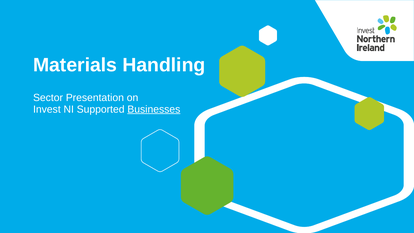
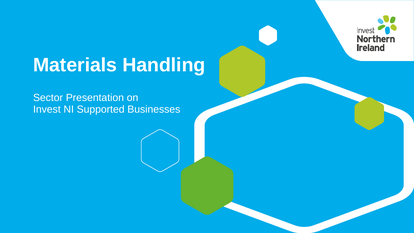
Businesses underline: present -> none (154, 109)
